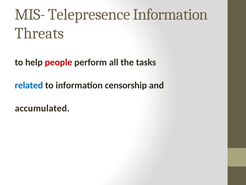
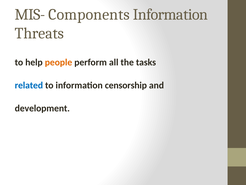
Telepresence: Telepresence -> Components (89, 14)
people colour: red -> orange (58, 62)
accumulated: accumulated -> development (42, 108)
